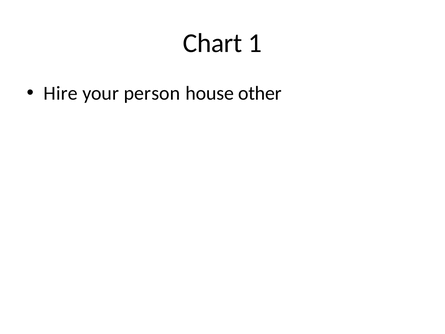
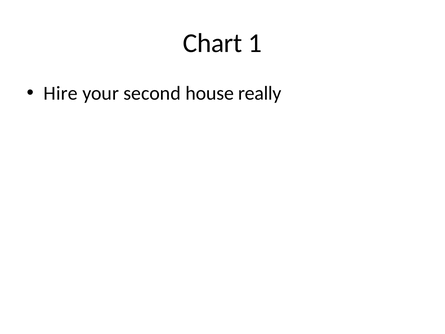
person: person -> second (152, 93)
other: other -> really (260, 93)
